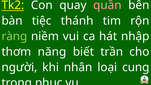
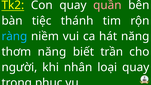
ràng colour: light green -> light blue (14, 36)
hát nhập: nhập -> năng (135, 36)
loại cung: cung -> quay (136, 67)
